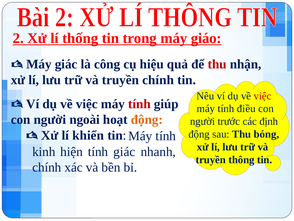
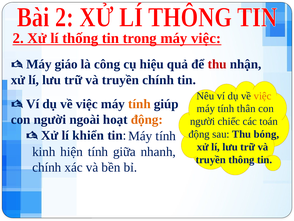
máy giáo: giáo -> việc (206, 38)
Máy giác: giác -> giáo (66, 64)
việc colour: red -> orange (263, 96)
tính colour: red -> orange (139, 104)
điều: điều -> thân (246, 108)
trước: trước -> chiếc (229, 121)
định: định -> toán (269, 121)
tính giác: giác -> giữa (124, 151)
